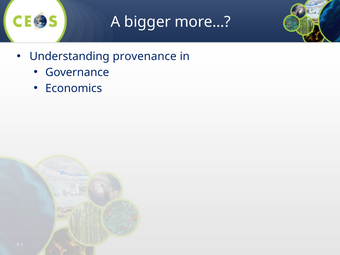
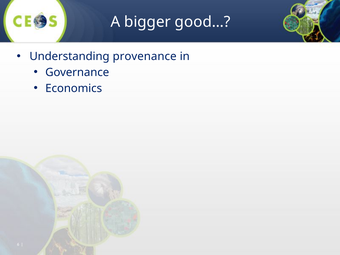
more…: more… -> good… (203, 22)
